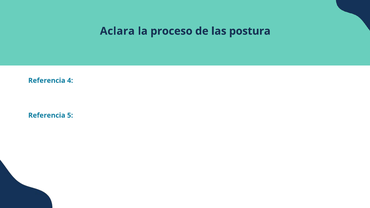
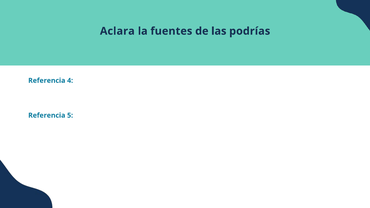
proceso: proceso -> fuentes (171, 31)
postura: postura -> podrías (250, 31)
